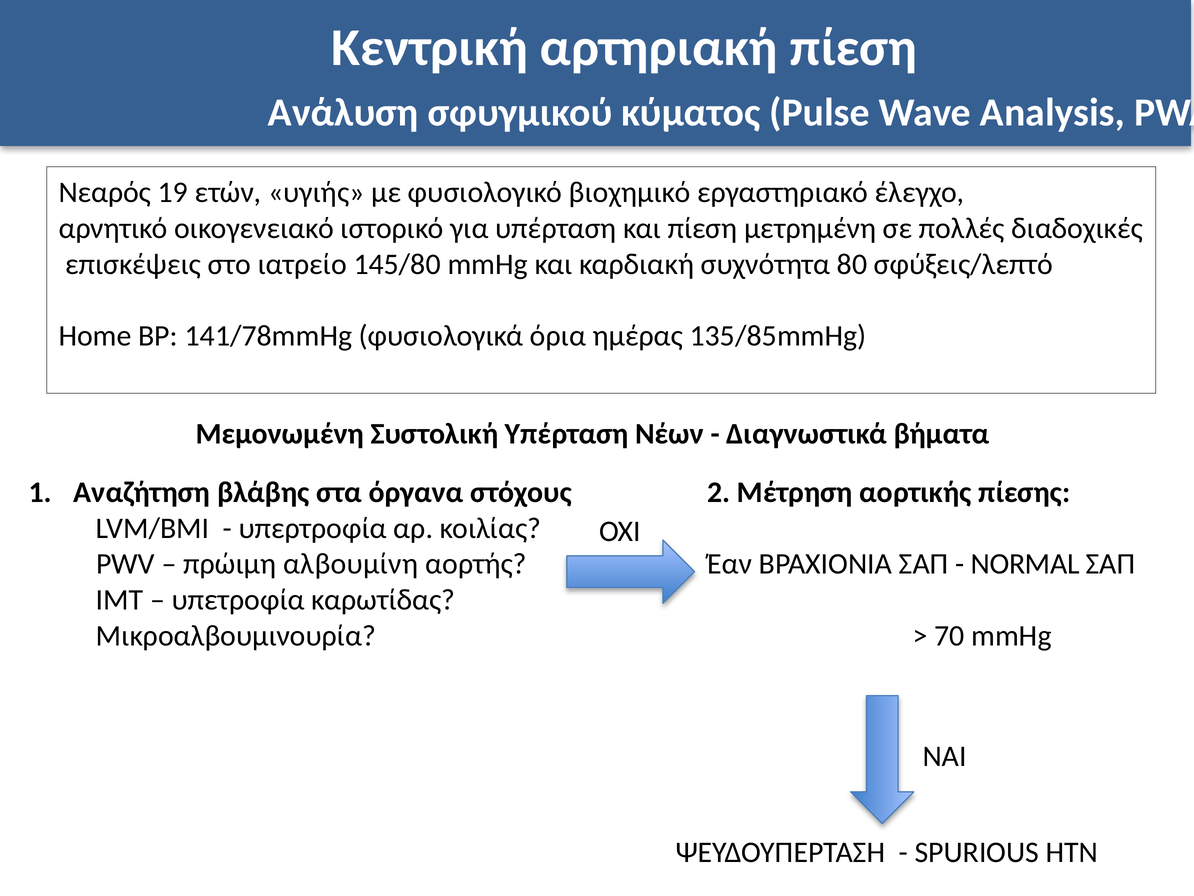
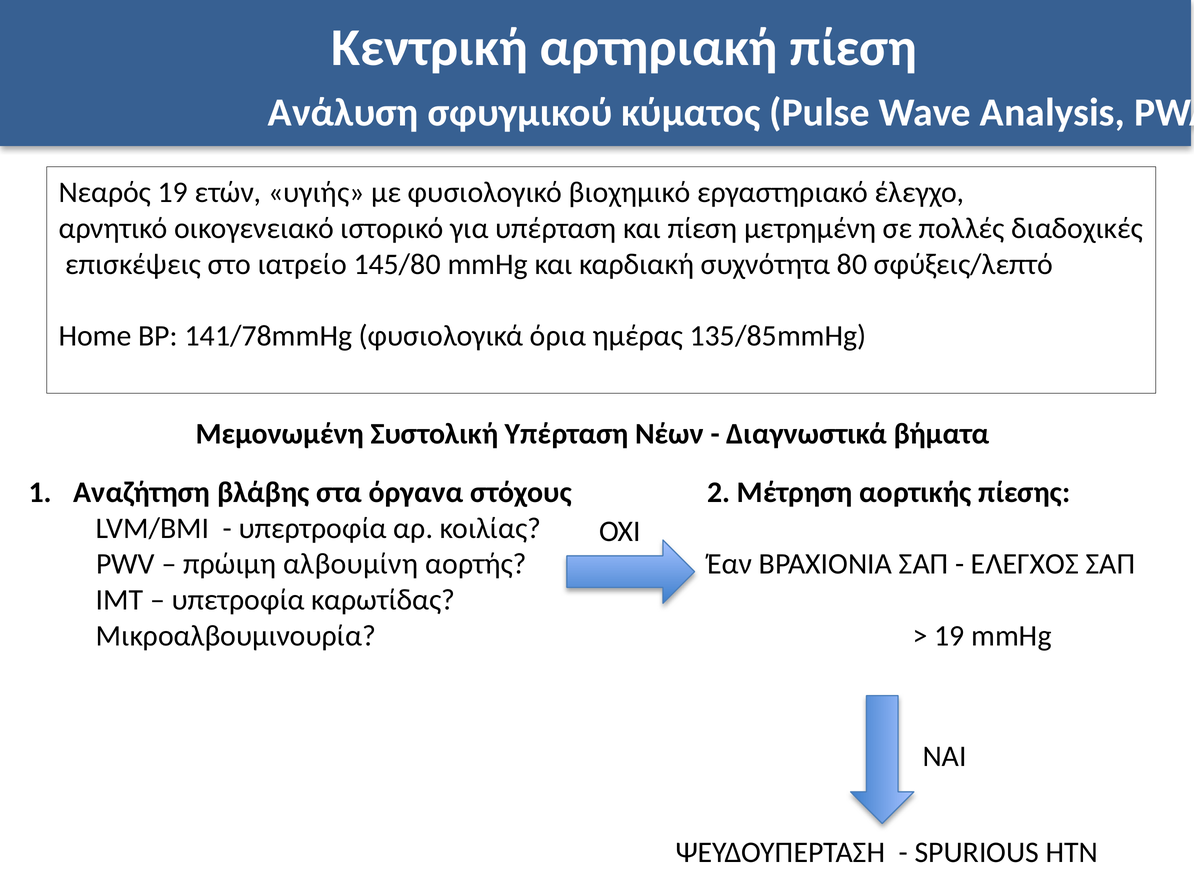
NORMAL: NORMAL -> ΕΛΕΓΧΟΣ (1025, 564)
70: 70 -> 19 (949, 635)
